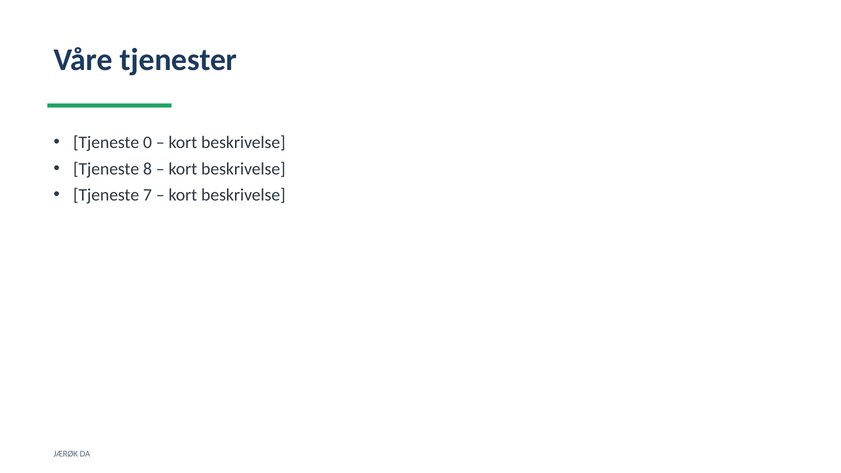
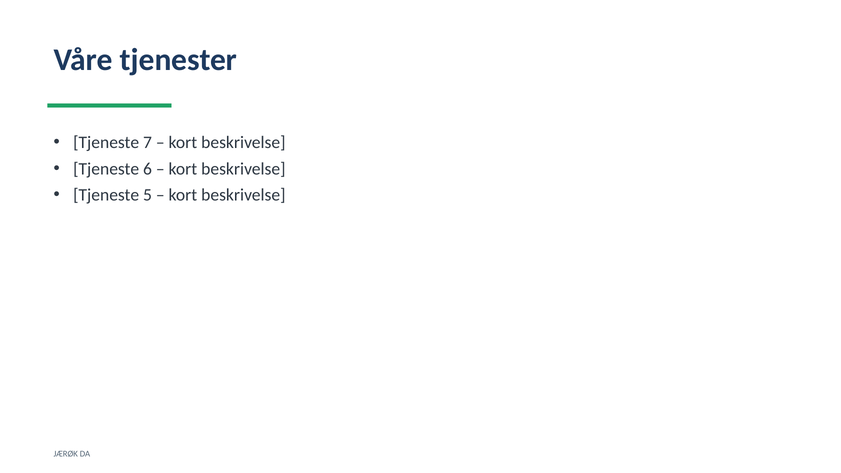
0: 0 -> 7 (147, 142)
8: 8 -> 6 (147, 169)
7: 7 -> 5 (147, 195)
